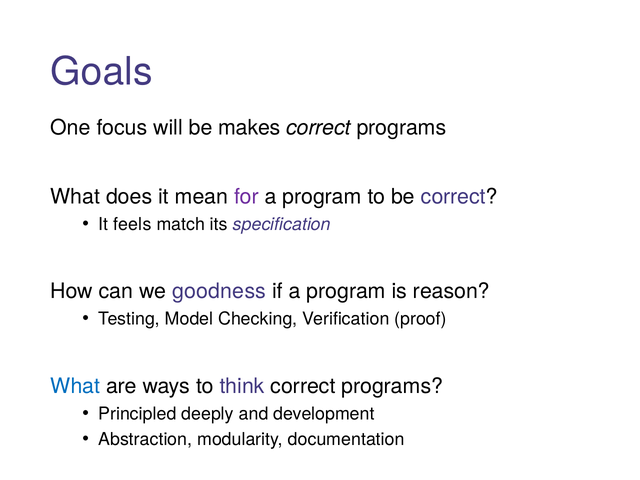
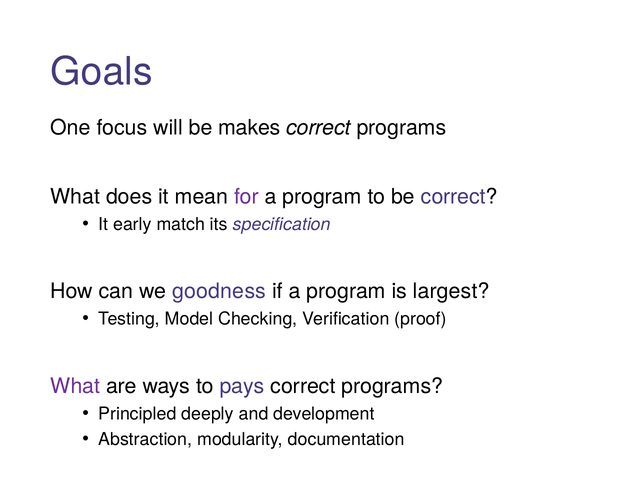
feels: feels -> early (132, 224)
reason: reason -> largest (451, 291)
What colour: blue -> purple (75, 386)
think: think -> pays (242, 386)
